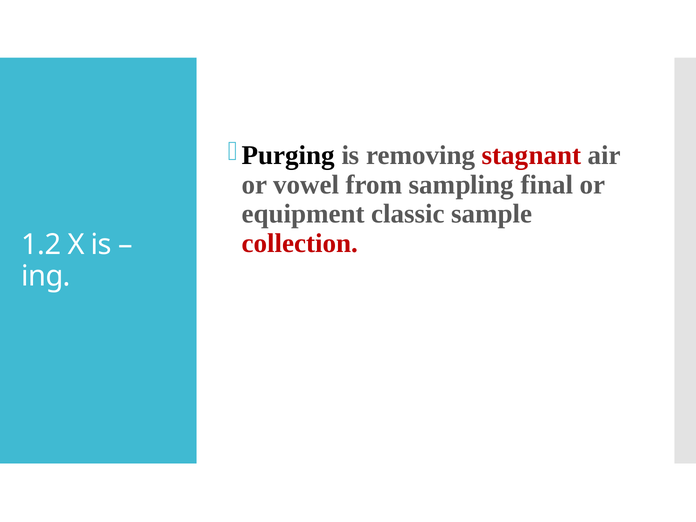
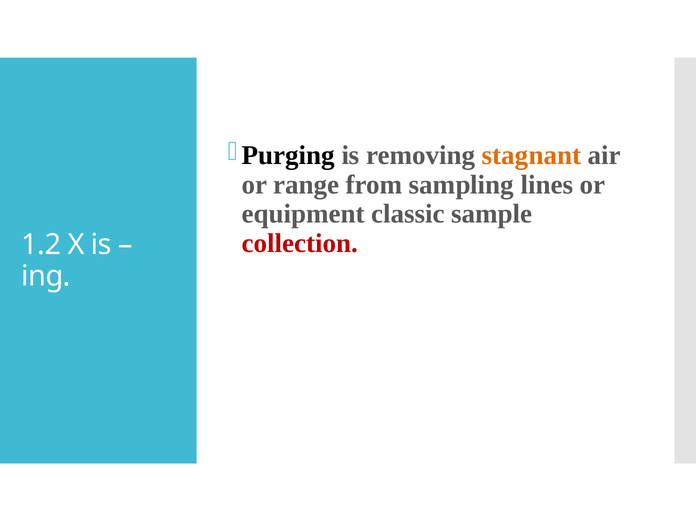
stagnant colour: red -> orange (532, 155)
vowel: vowel -> range (306, 185)
final: final -> lines (547, 185)
